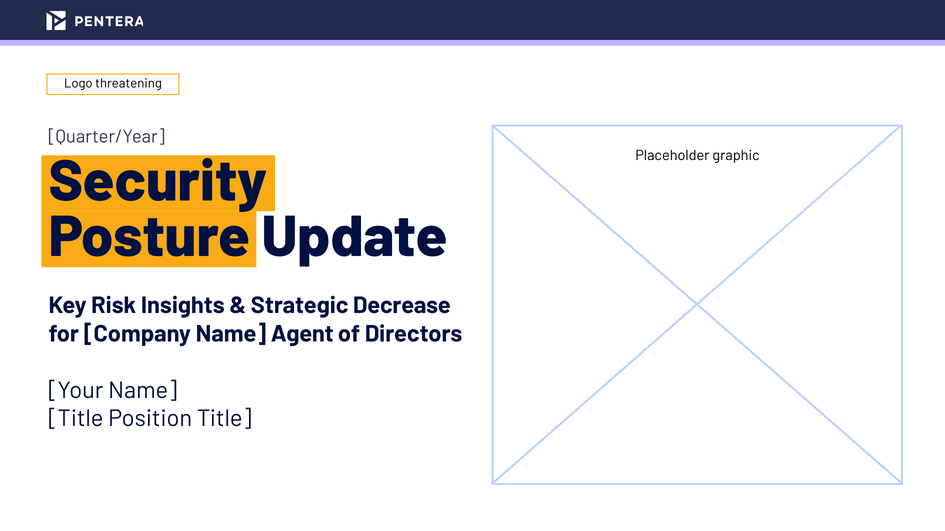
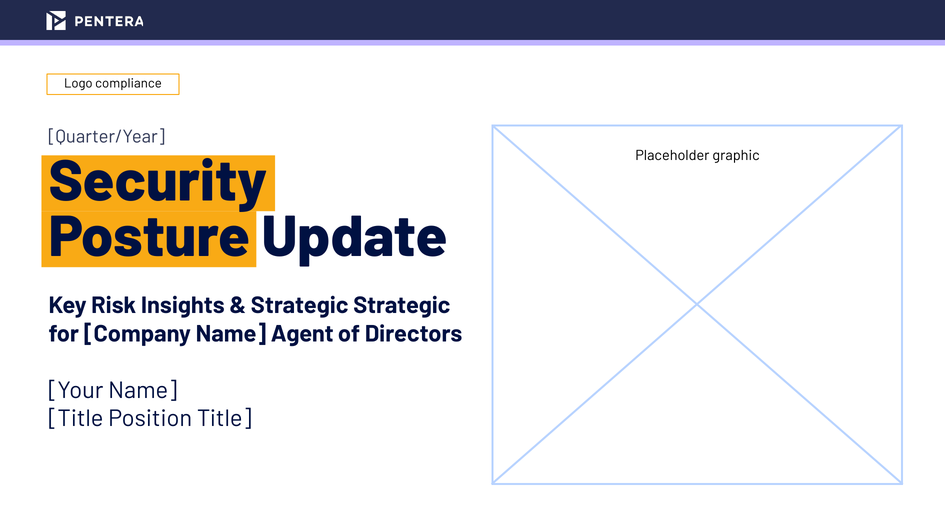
threatening: threatening -> compliance (129, 84)
Strategic Decrease: Decrease -> Strategic (402, 306)
